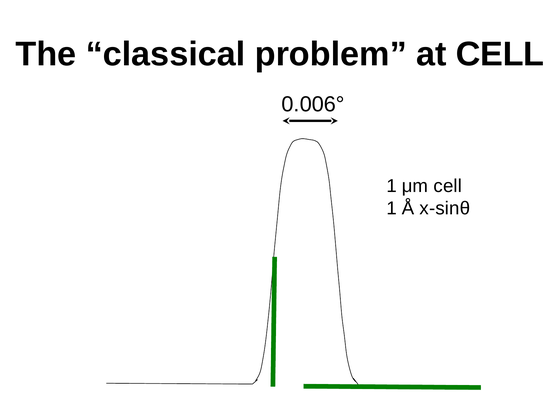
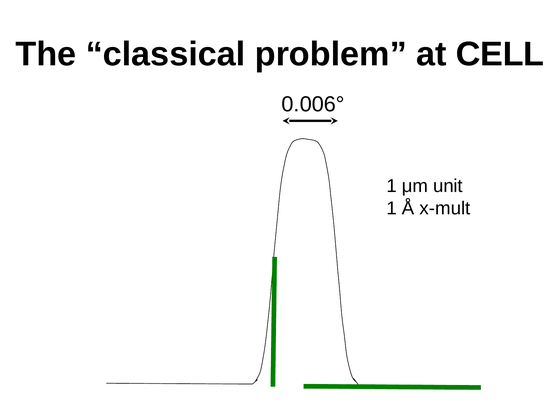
μm cell: cell -> unit (448, 186)
x-sinθ: x-sinθ -> x-mult (445, 208)
